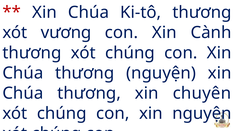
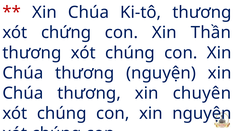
vương: vương -> chứng (66, 33)
Cành: Cành -> Thần (211, 33)
